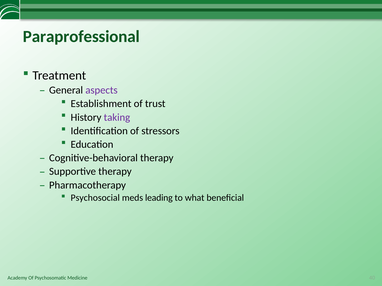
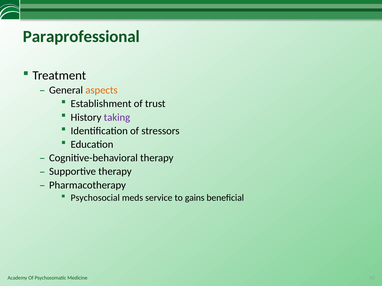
aspects colour: purple -> orange (102, 90)
leading: leading -> service (159, 198)
what: what -> gains (195, 198)
